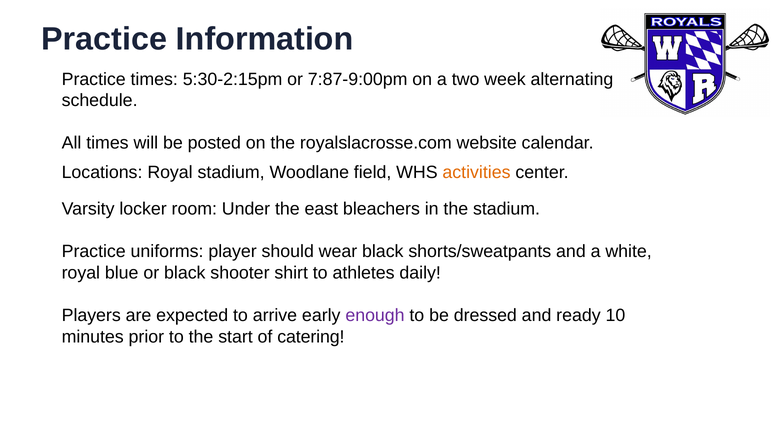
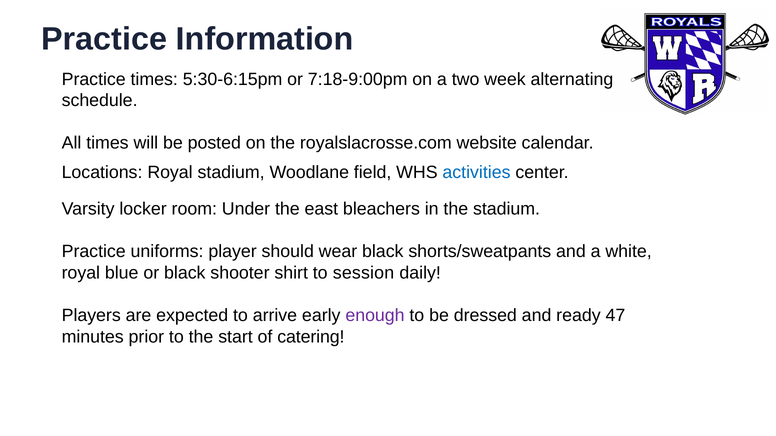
5:30-2:15pm: 5:30-2:15pm -> 5:30-6:15pm (233, 79)
7:87-9:00pm: 7:87-9:00pm -> 7:18-9:00pm (358, 79)
activities colour: orange -> blue (477, 172)
athletes: athletes -> session (363, 273)
10: 10 -> 47 (615, 316)
